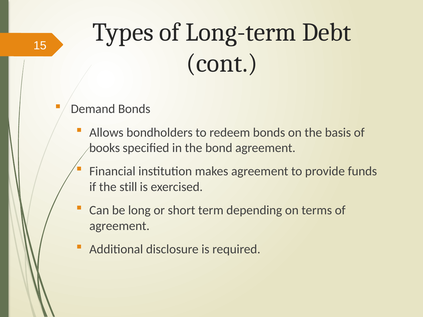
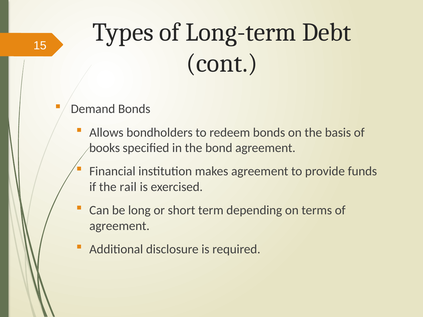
still: still -> rail (128, 187)
